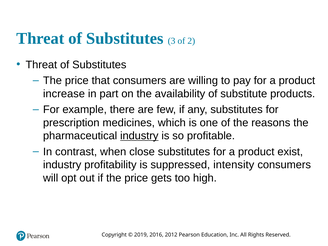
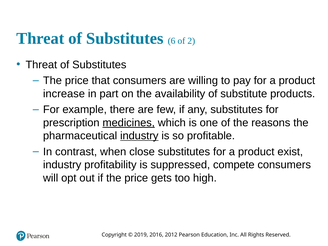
3: 3 -> 6 (172, 41)
medicines underline: none -> present (129, 123)
intensity: intensity -> compete (234, 165)
